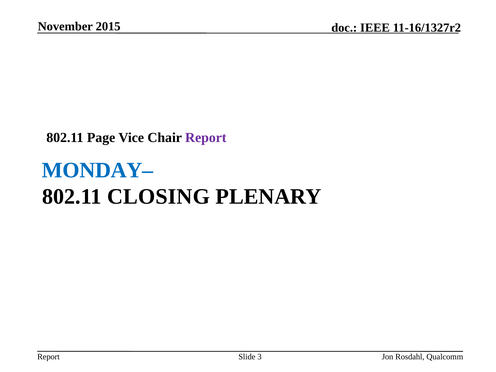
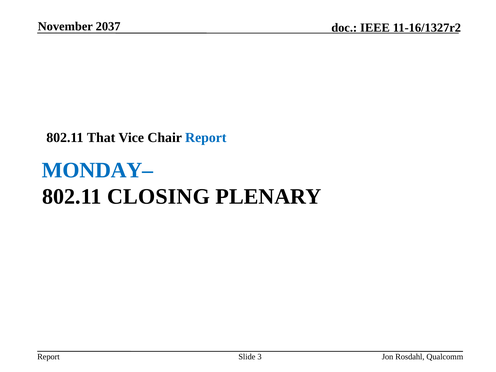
2015: 2015 -> 2037 (108, 26)
Page: Page -> That (101, 138)
Report colour: purple -> blue (206, 138)
